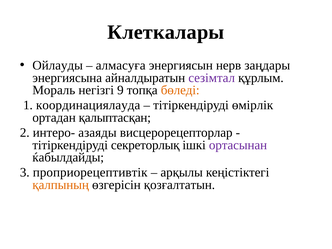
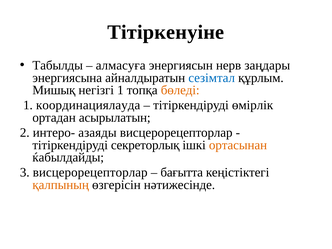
Клеткалары: Клеткалары -> Тітіркенуіне (166, 32)
Ойлауды: Ойлауды -> Табылды (58, 65)
сезімтал colour: purple -> blue (212, 78)
Мораль: Мораль -> Мишық (54, 90)
негізгі 9: 9 -> 1 (120, 90)
қалыптасқан: қалыптасқан -> асырылатын (115, 118)
ортасынан colour: purple -> orange (238, 145)
3 проприорецептивтік: проприорецептивтік -> висцерорецепторлар (90, 172)
арқылы: арқылы -> бағытта (182, 172)
қозғалтатын: қозғалтатын -> нәтижесінде (179, 185)
